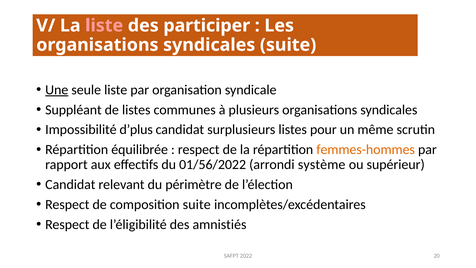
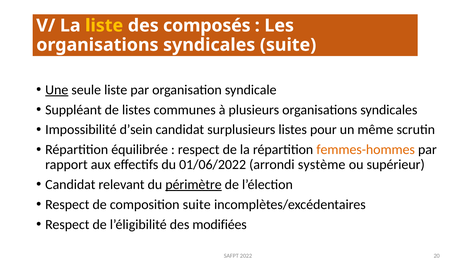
liste colour: pink -> yellow (104, 26)
participer: participer -> composés (207, 26)
d’plus: d’plus -> d’sein (136, 130)
01/56/2022: 01/56/2022 -> 01/06/2022 (213, 164)
périmètre underline: none -> present (194, 184)
amnistiés: amnistiés -> modifiées (220, 224)
